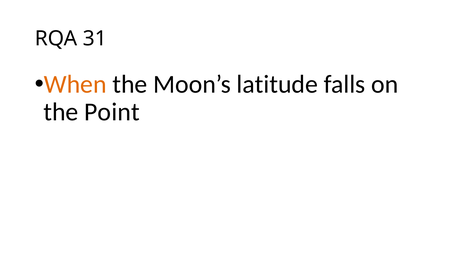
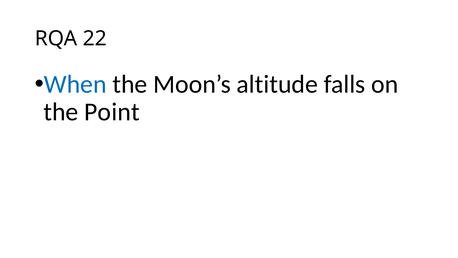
31: 31 -> 22 (95, 38)
When colour: orange -> blue (75, 84)
latitude: latitude -> altitude (277, 84)
